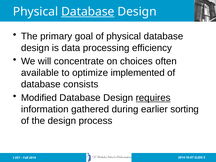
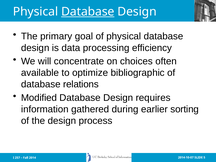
implemented: implemented -> bibliographic (138, 73)
consists: consists -> relations (81, 84)
requires underline: present -> none (153, 98)
